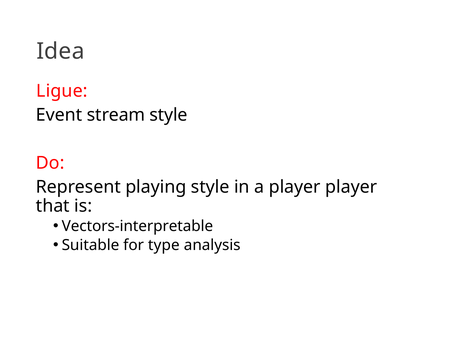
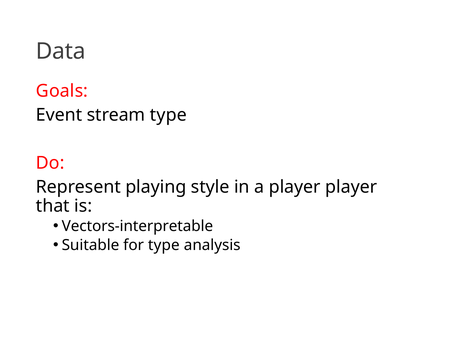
Idea: Idea -> Data (61, 51)
Ligue: Ligue -> Goals (62, 91)
stream style: style -> type (168, 115)
